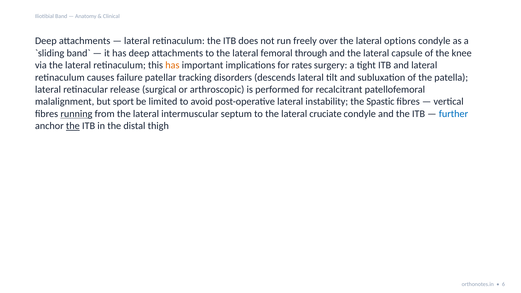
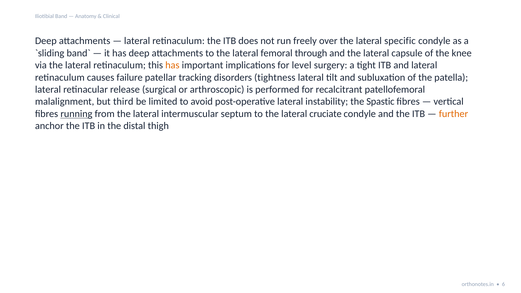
options: options -> specific (400, 41)
rates: rates -> level (302, 65)
descends: descends -> tightness (275, 77)
sport: sport -> third (123, 102)
further colour: blue -> orange (453, 114)
the underline: present -> none (73, 126)
